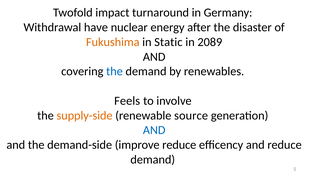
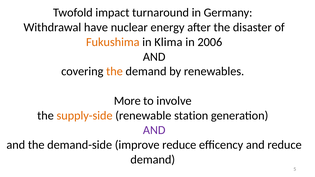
Static: Static -> Klima (168, 42)
2089: 2089 -> 2006 (210, 42)
the colour: blue -> orange (114, 71)
Feels: Feels -> More (127, 101)
source: source -> station (191, 116)
AND colour: blue -> purple (154, 130)
